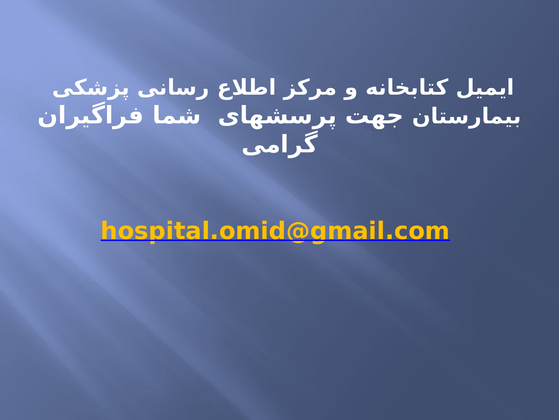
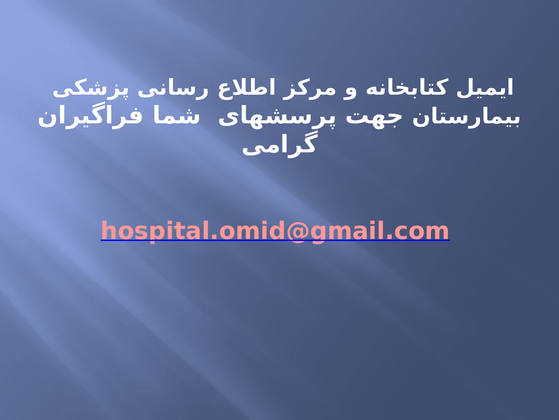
hospital.omid@gmail.com colour: yellow -> pink (275, 231)
